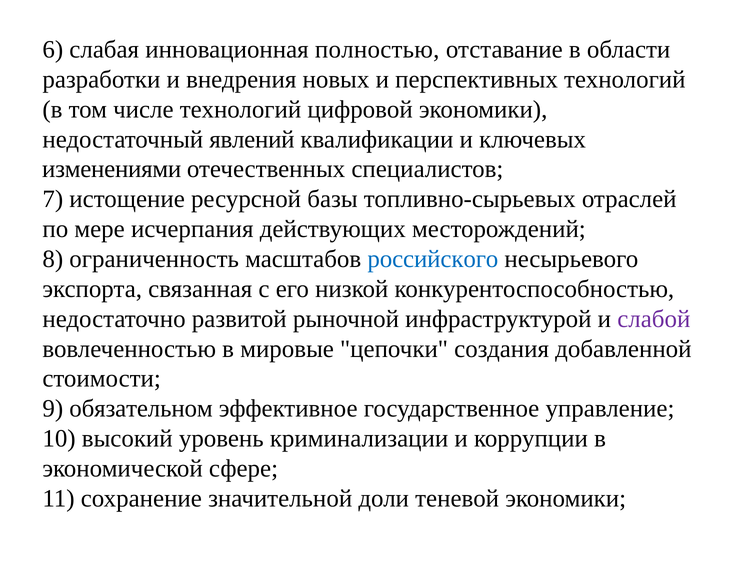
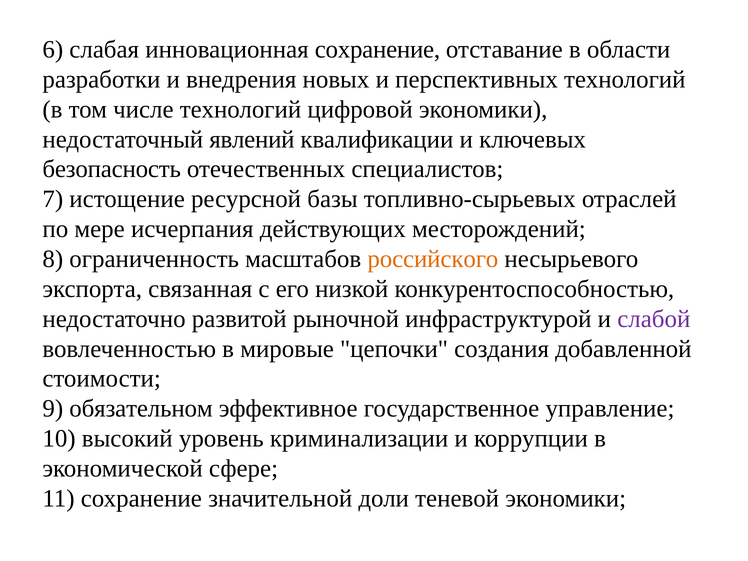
инновационная полностью: полностью -> сохранение (377, 50)
изменениями: изменениями -> безопасность (112, 169)
российского colour: blue -> orange (433, 259)
